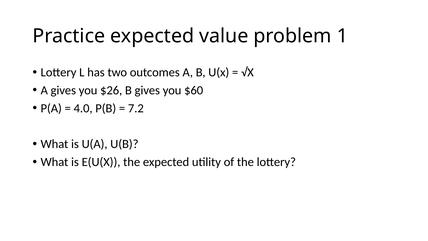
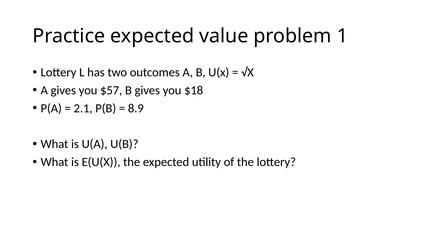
$26: $26 -> $57 (111, 90)
$60: $60 -> $18 (194, 90)
4.0: 4.0 -> 2.1 (83, 108)
7.2: 7.2 -> 8.9 (136, 108)
